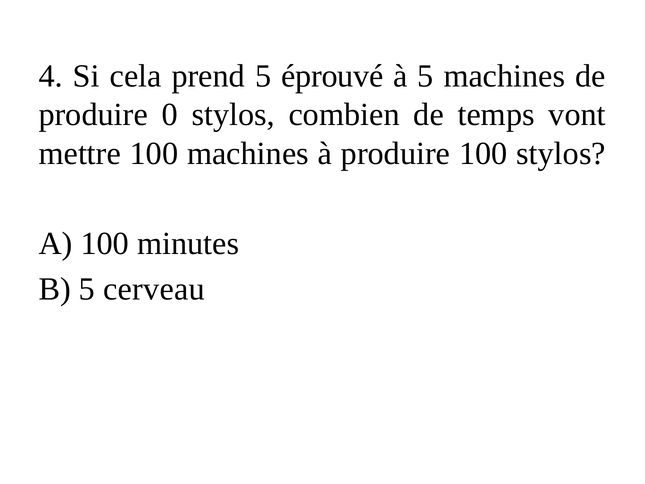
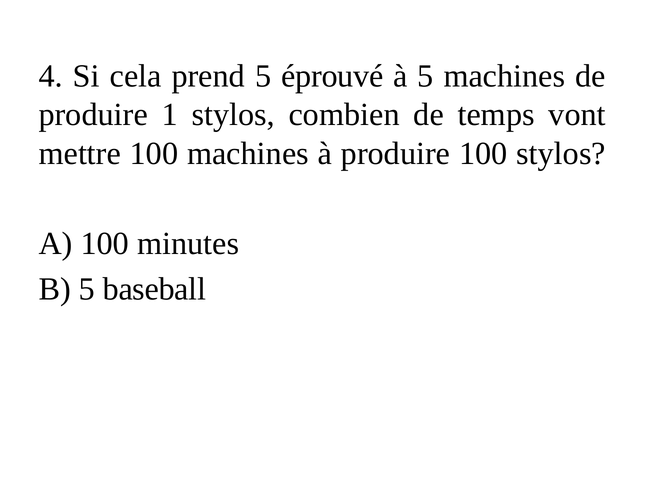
0: 0 -> 1 (170, 115)
cerveau: cerveau -> baseball (154, 289)
